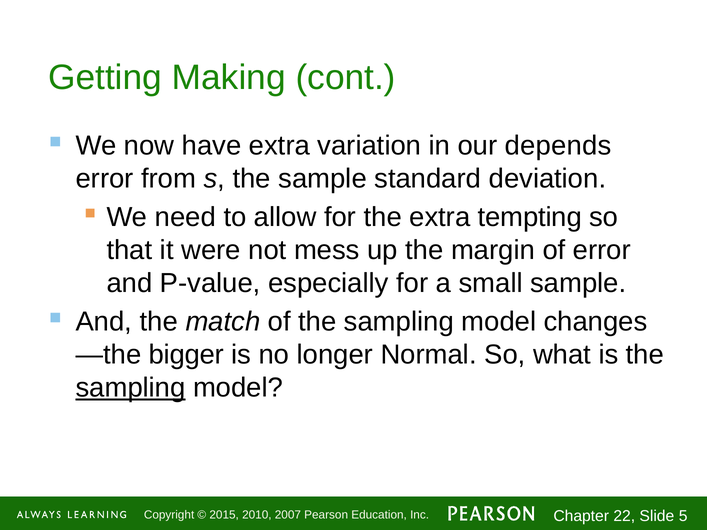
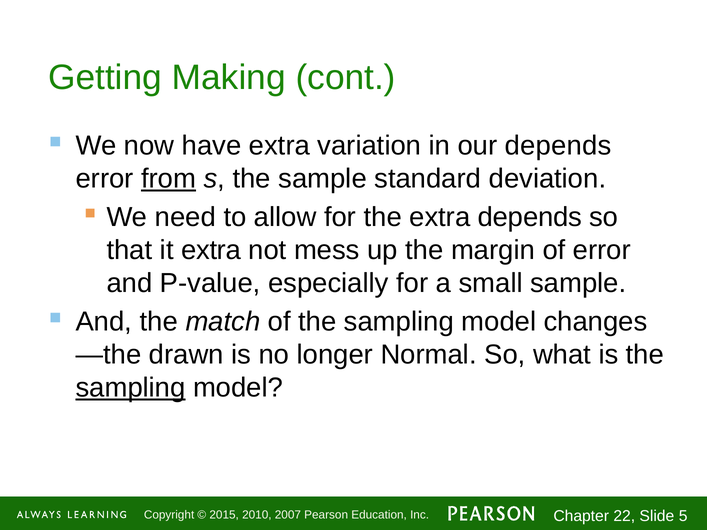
from underline: none -> present (169, 179)
extra tempting: tempting -> depends (530, 217)
it were: were -> extra (211, 250)
bigger: bigger -> drawn (186, 355)
